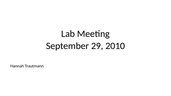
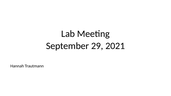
2010: 2010 -> 2021 (115, 46)
